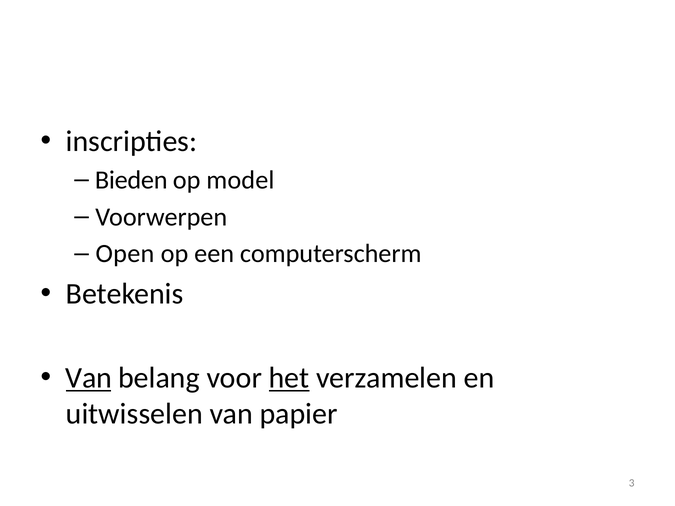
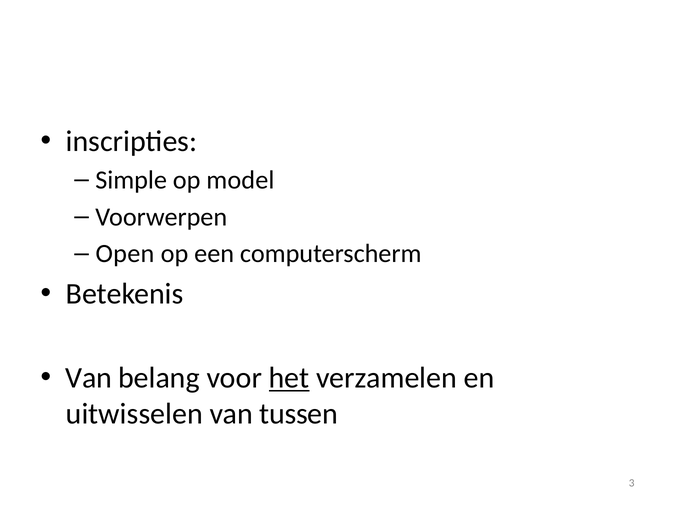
Bieden: Bieden -> Simple (131, 180)
Van underline: present -> none (89, 378)
papier: papier -> tussen (299, 414)
